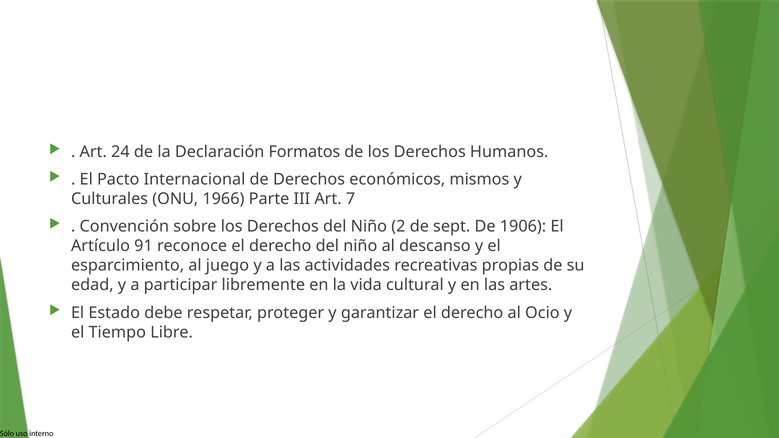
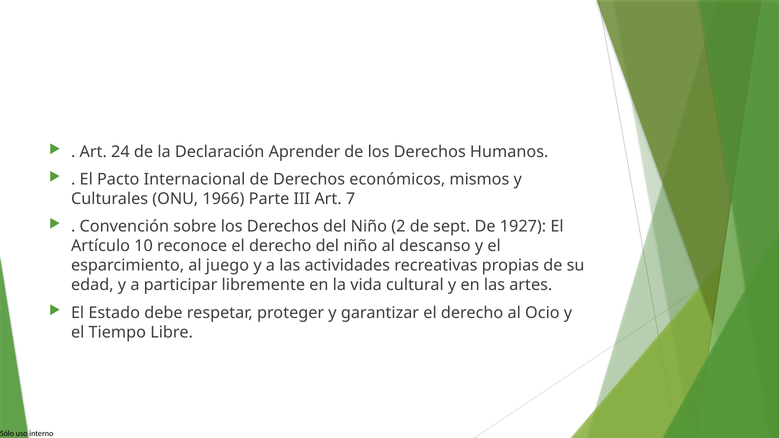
Formatos: Formatos -> Aprender (304, 152)
1906: 1906 -> 1927 (523, 227)
91: 91 -> 10 (144, 246)
